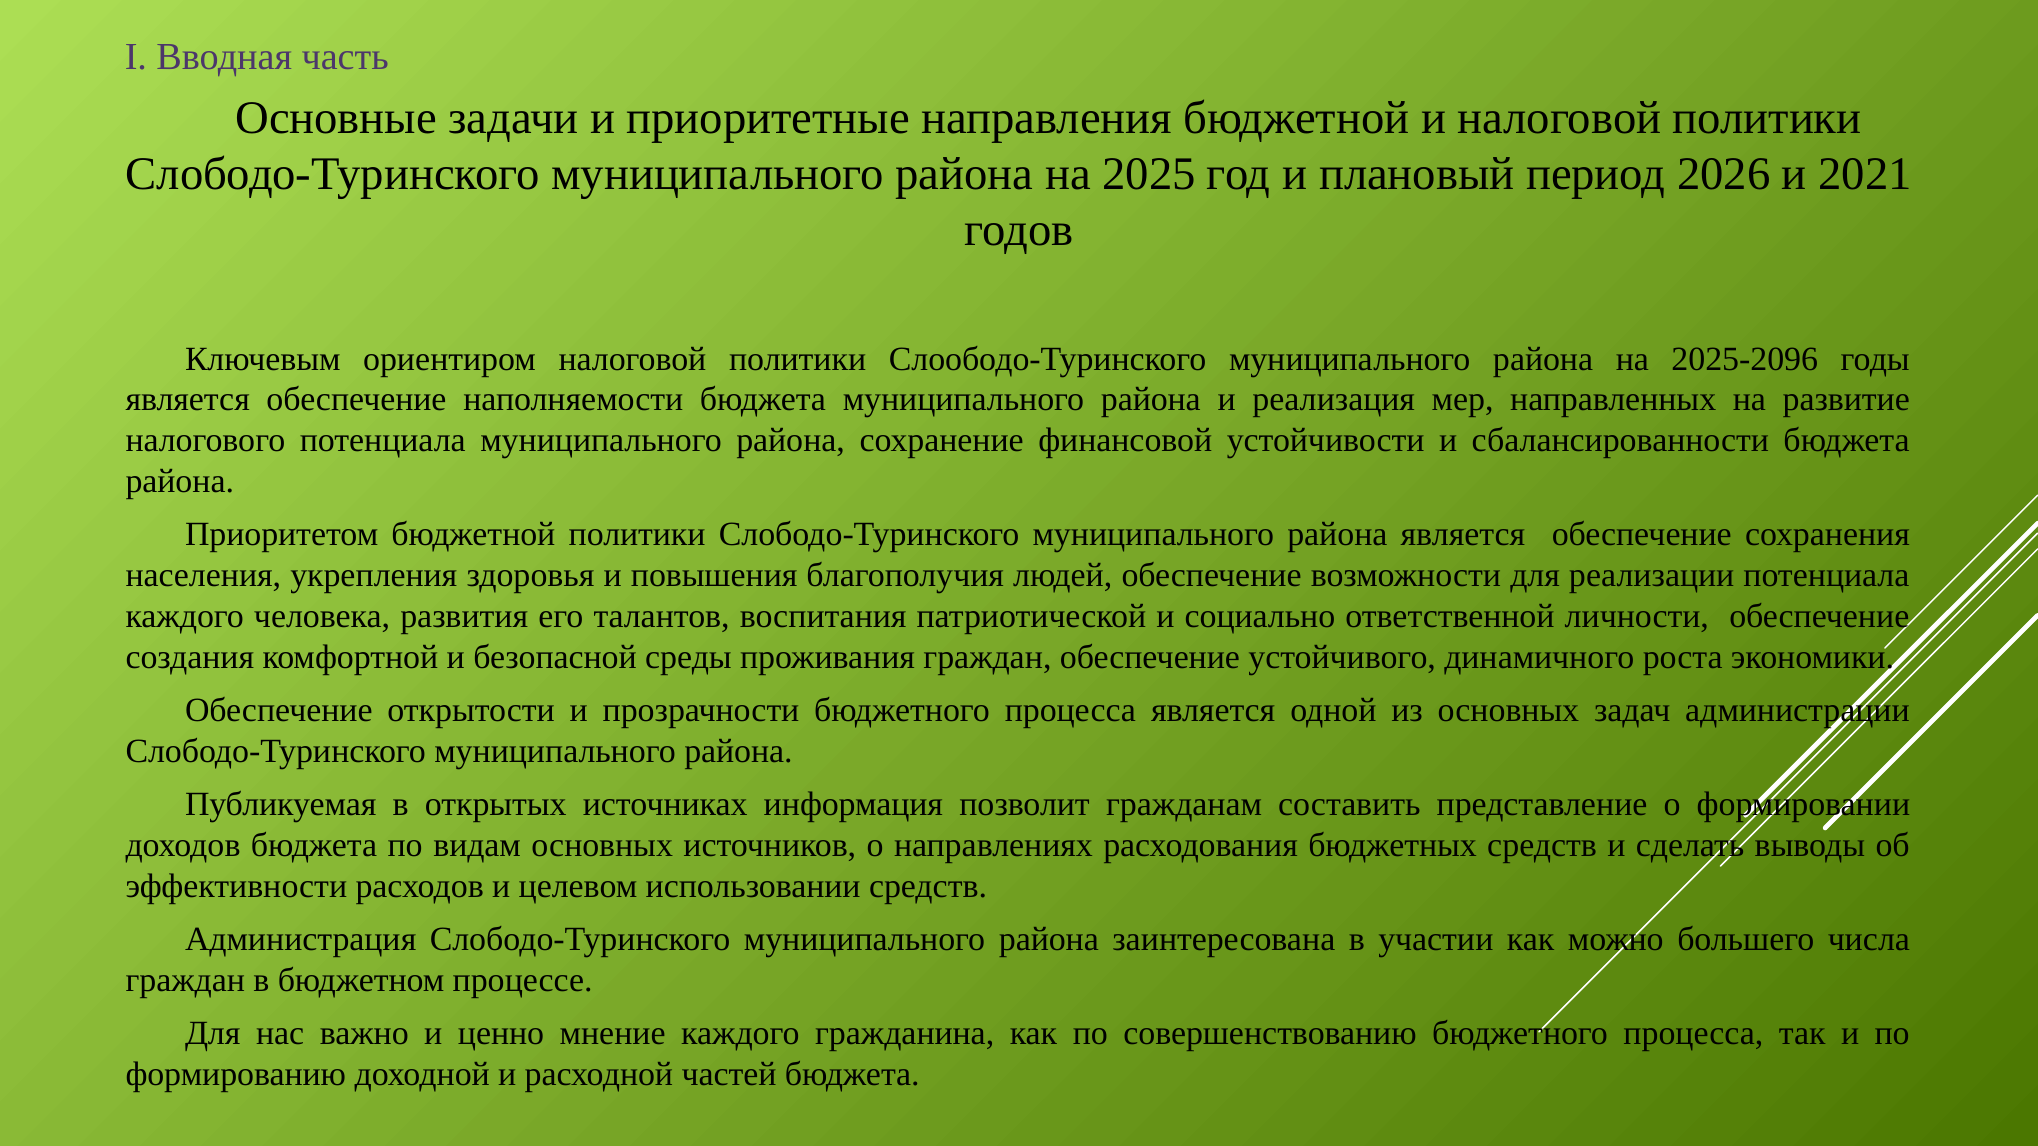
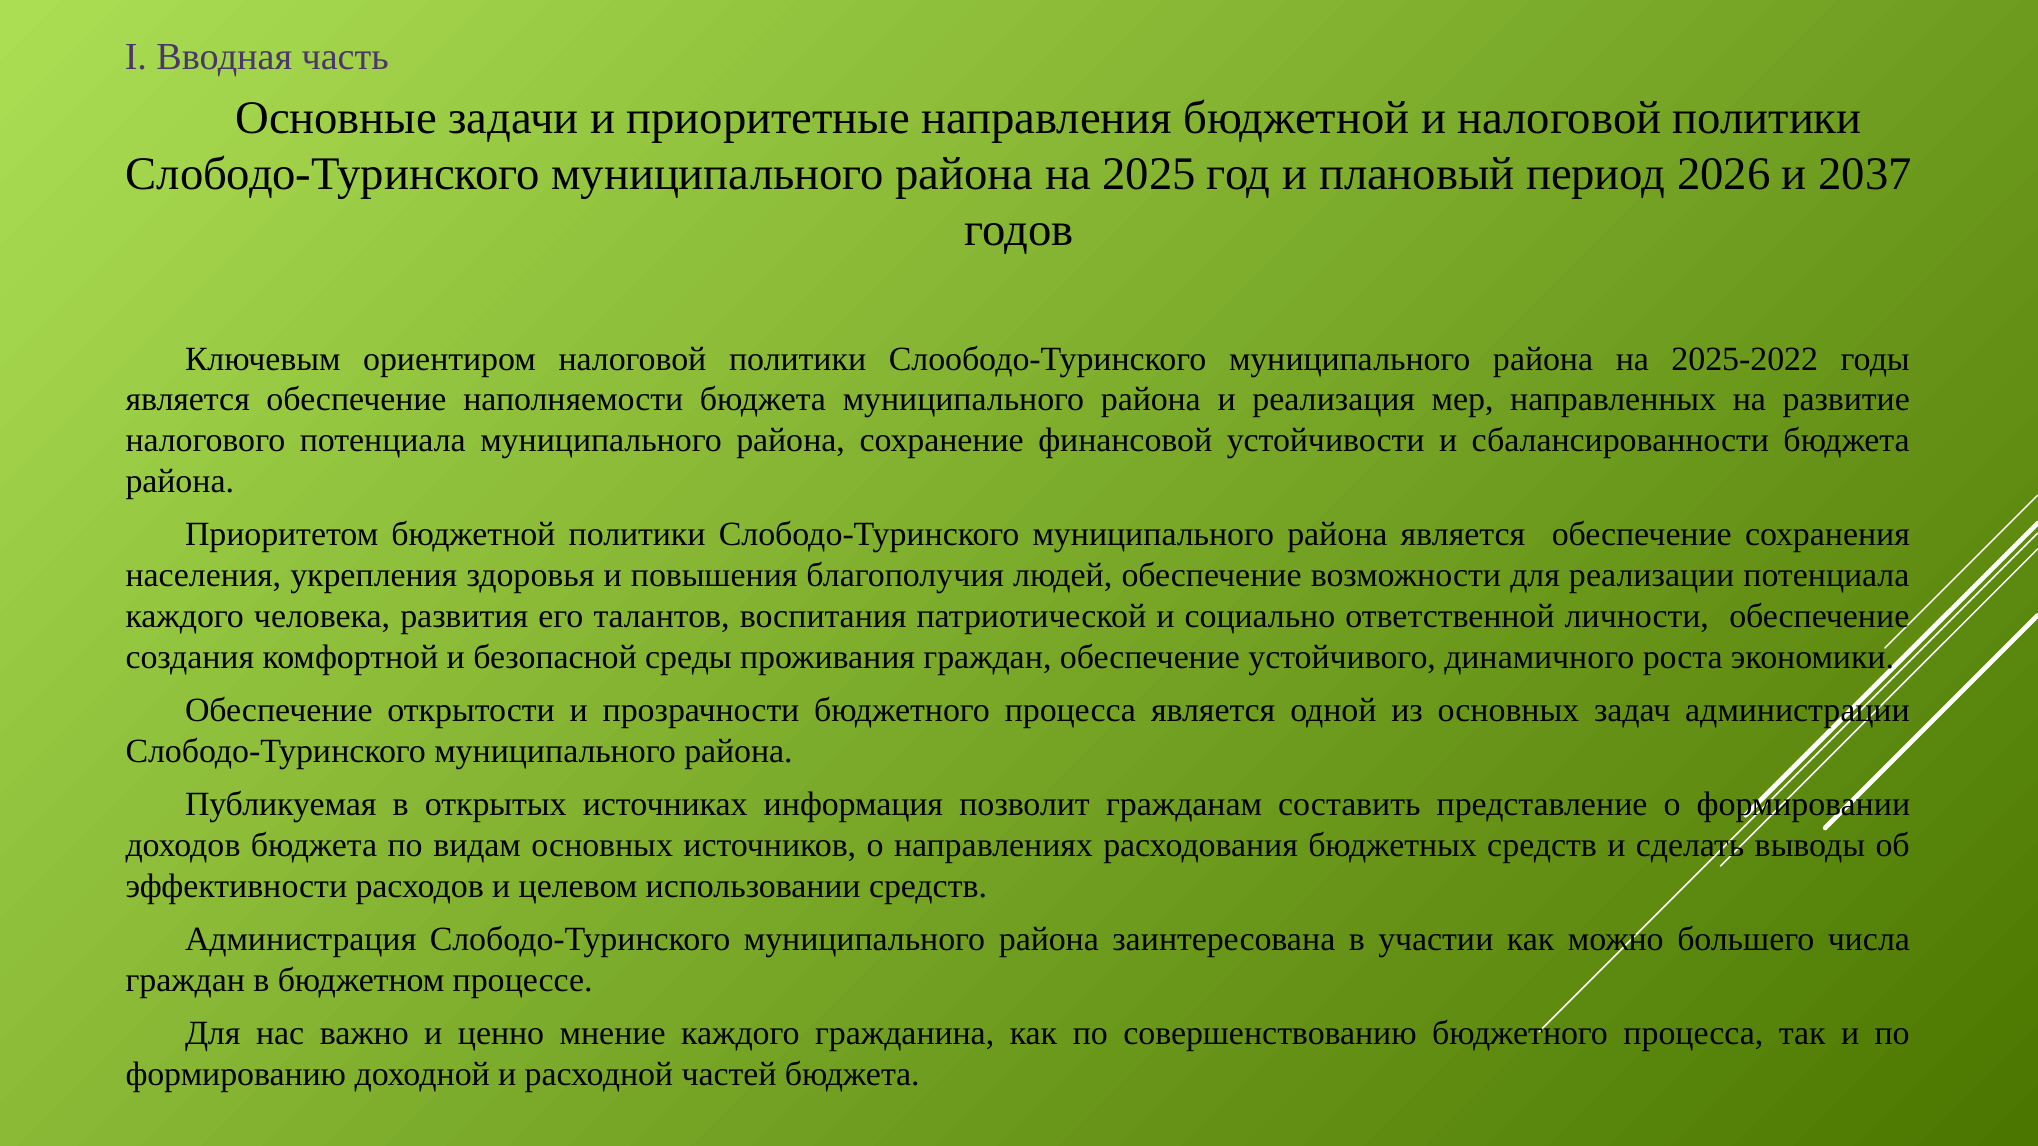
2021: 2021 -> 2037 (1865, 174)
2025-2096: 2025-2096 -> 2025-2022 (1745, 359)
